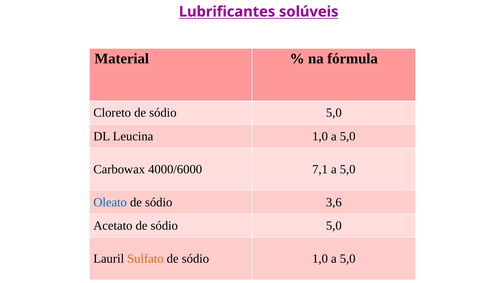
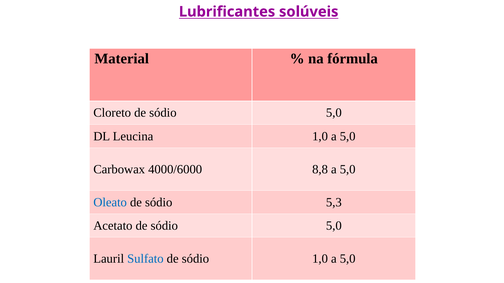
7,1: 7,1 -> 8,8 (320, 170)
3,6: 3,6 -> 5,3 (334, 203)
Sulfato colour: orange -> blue (145, 259)
